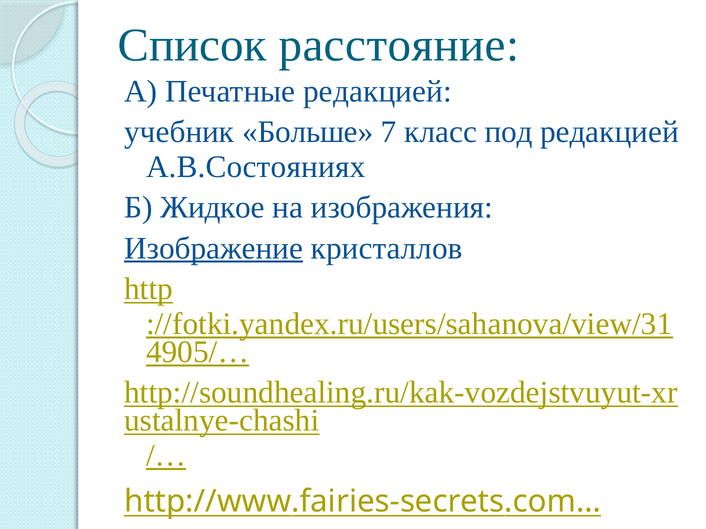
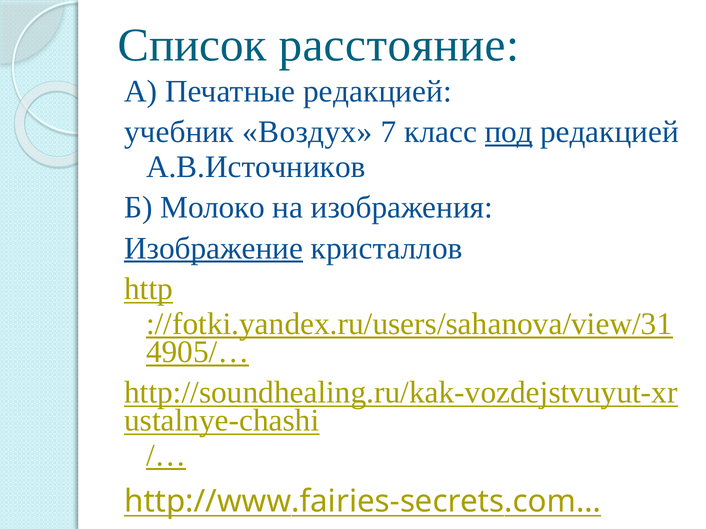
Больше: Больше -> Воздух (307, 132)
под underline: none -> present (509, 132)
А.В.Состояниях: А.В.Состояниях -> А.В.Источников (256, 167)
Жидкое: Жидкое -> Молоко (213, 208)
